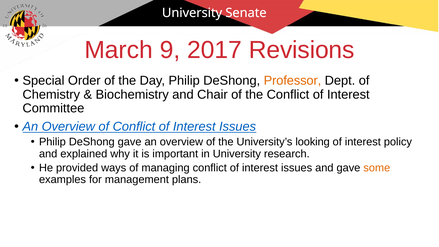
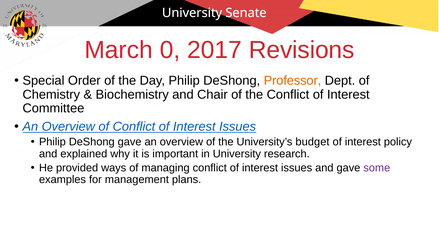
9: 9 -> 0 (170, 50)
looking: looking -> budget (312, 142)
some colour: orange -> purple (377, 168)
